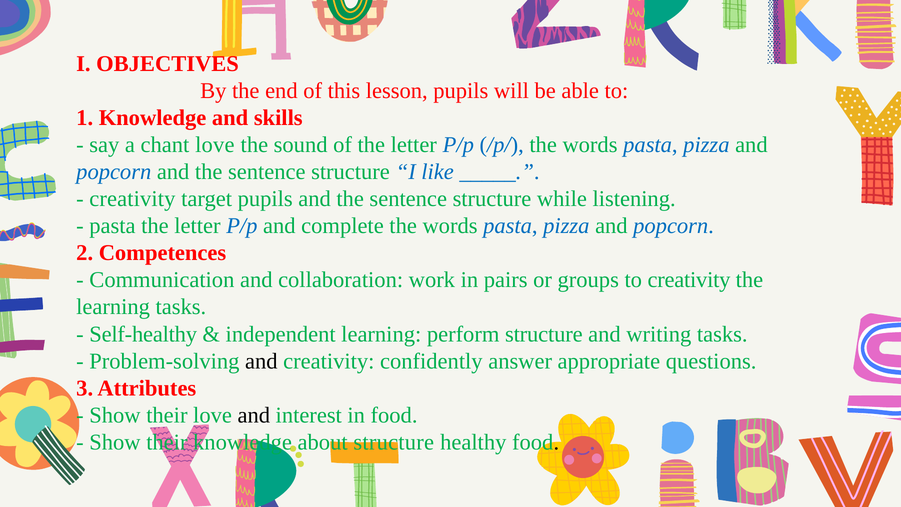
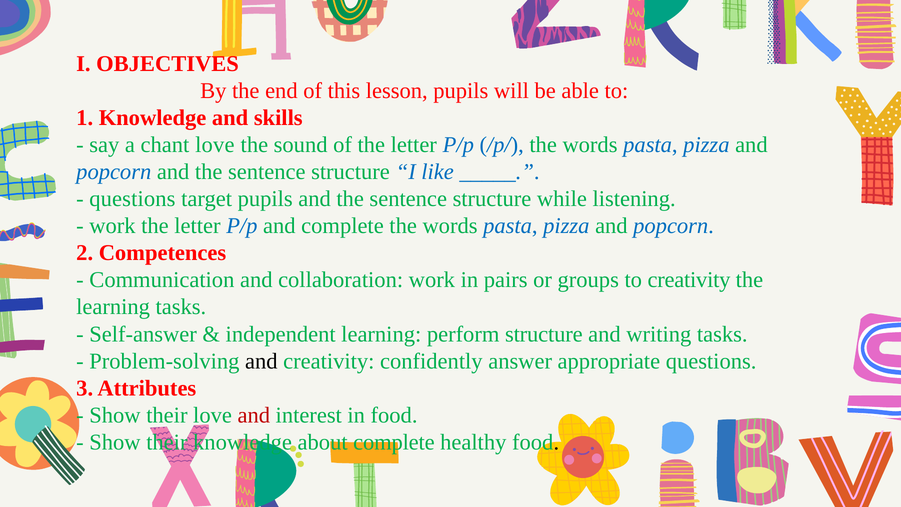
creativity: creativity -> questions (132, 199)
pasta: pasta -> work (112, 226)
Self-healthy: Self-healthy -> Self-answer (143, 334)
and colour: black -> red (254, 415)
about structure: structure -> complete (394, 442)
